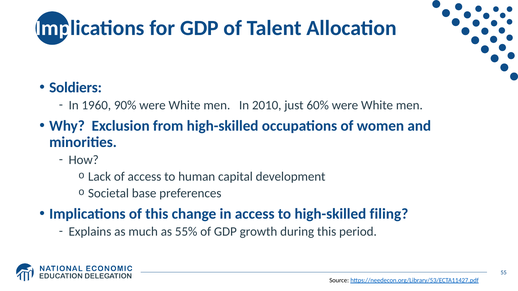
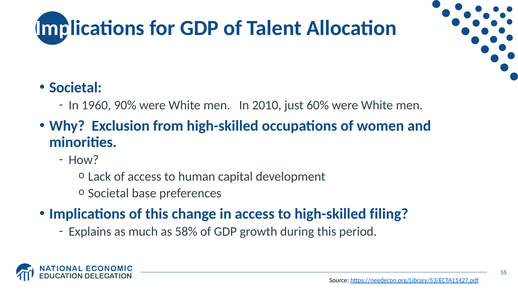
Soldiers: Soldiers -> Societal (75, 88)
55%: 55% -> 58% (186, 232)
